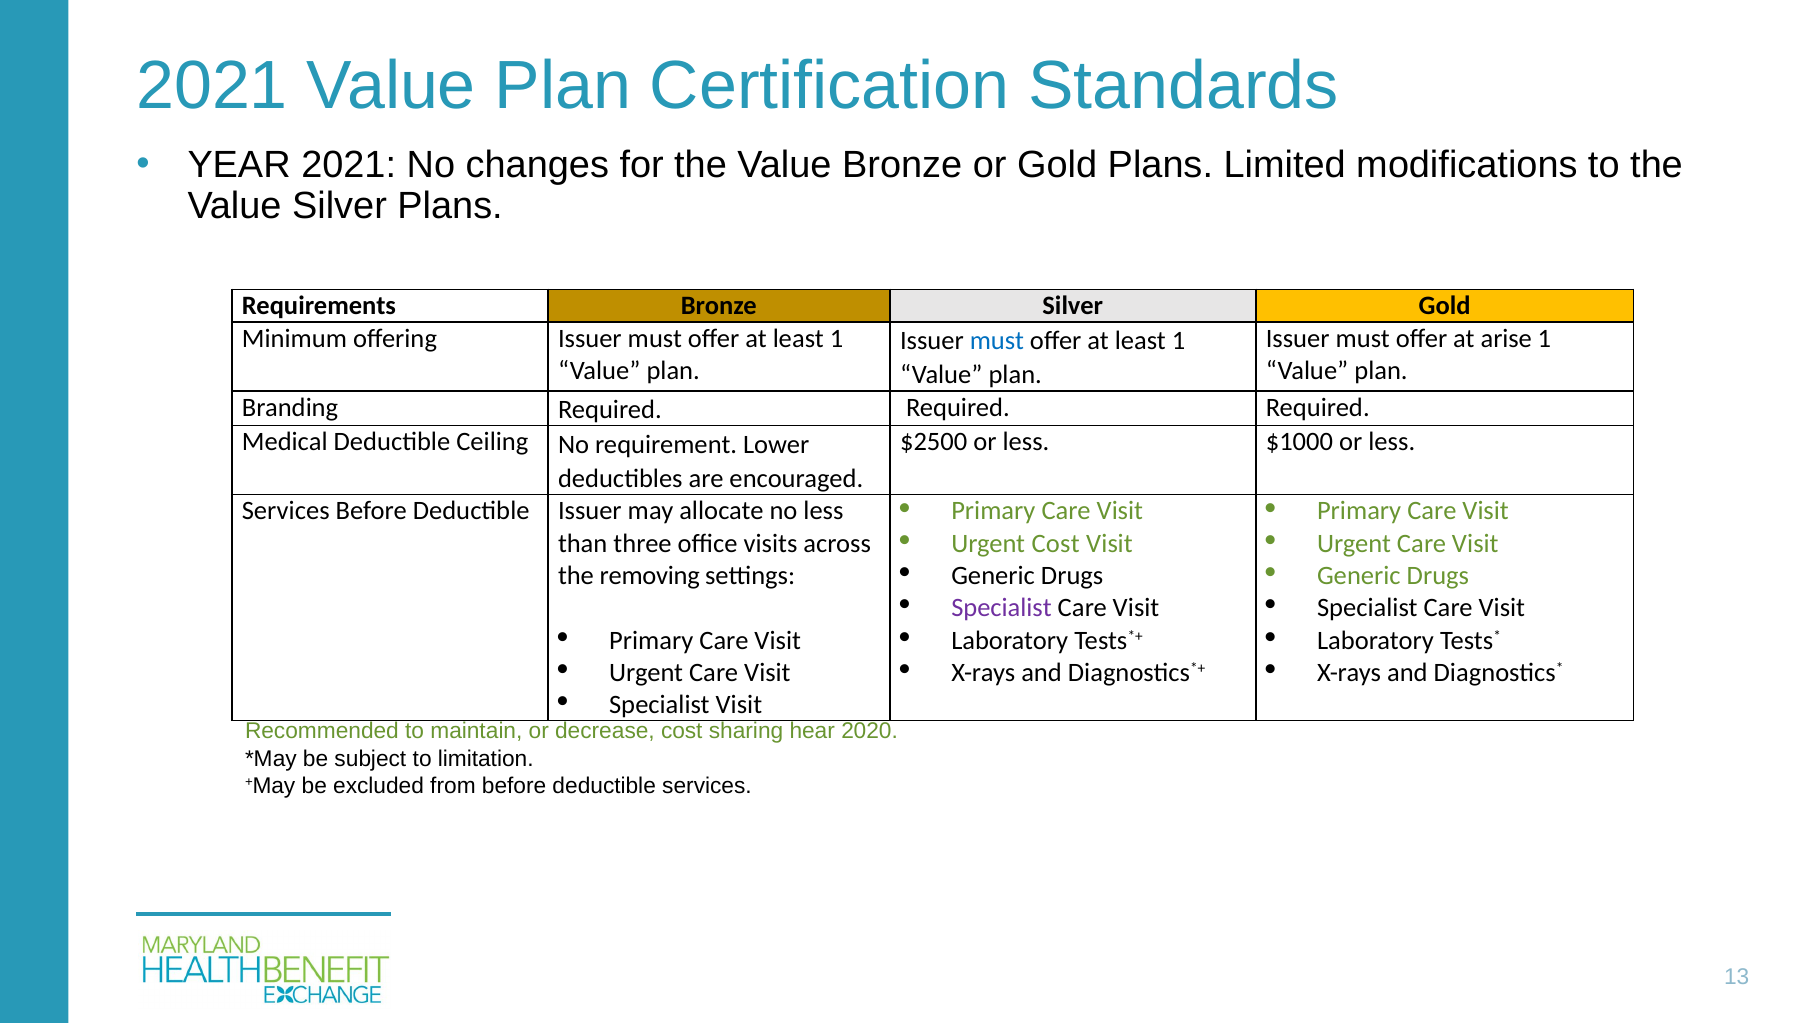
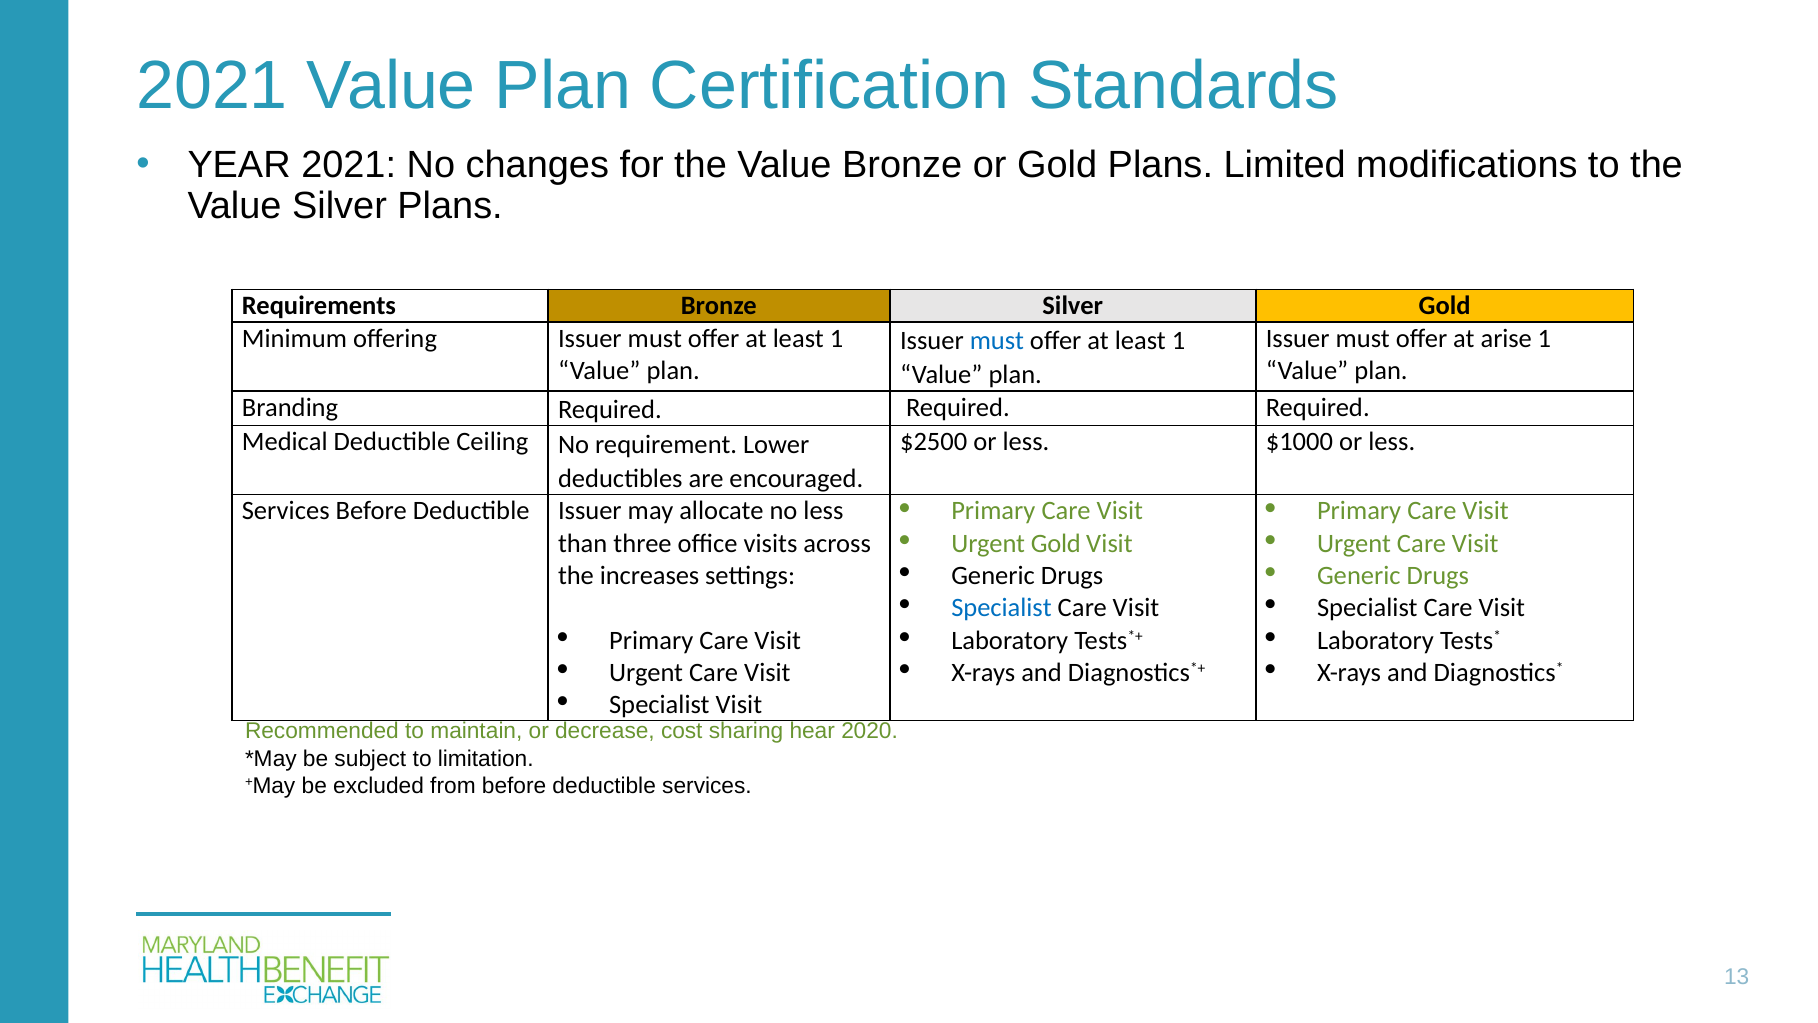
Urgent Cost: Cost -> Gold (1056, 543)
removing: removing -> increases (650, 576)
Specialist colour: purple -> blue (1001, 608)
